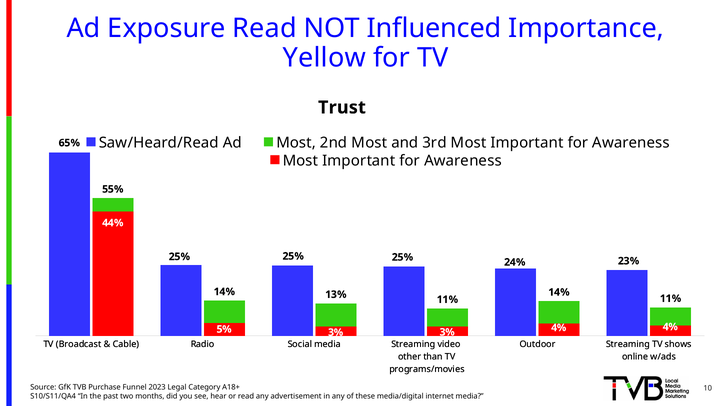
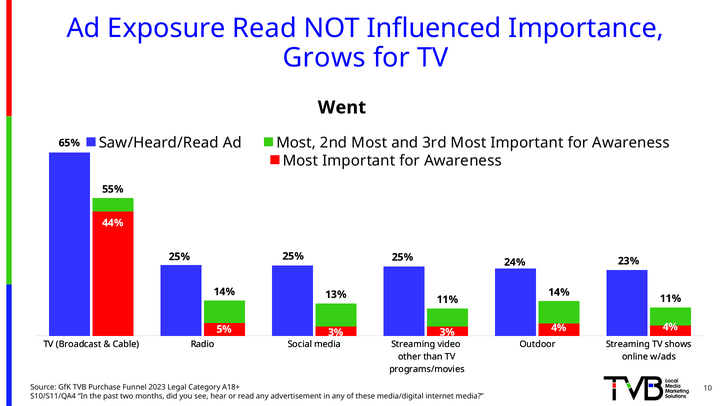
Yellow: Yellow -> Grows (324, 58)
Trust: Trust -> Went (342, 107)
